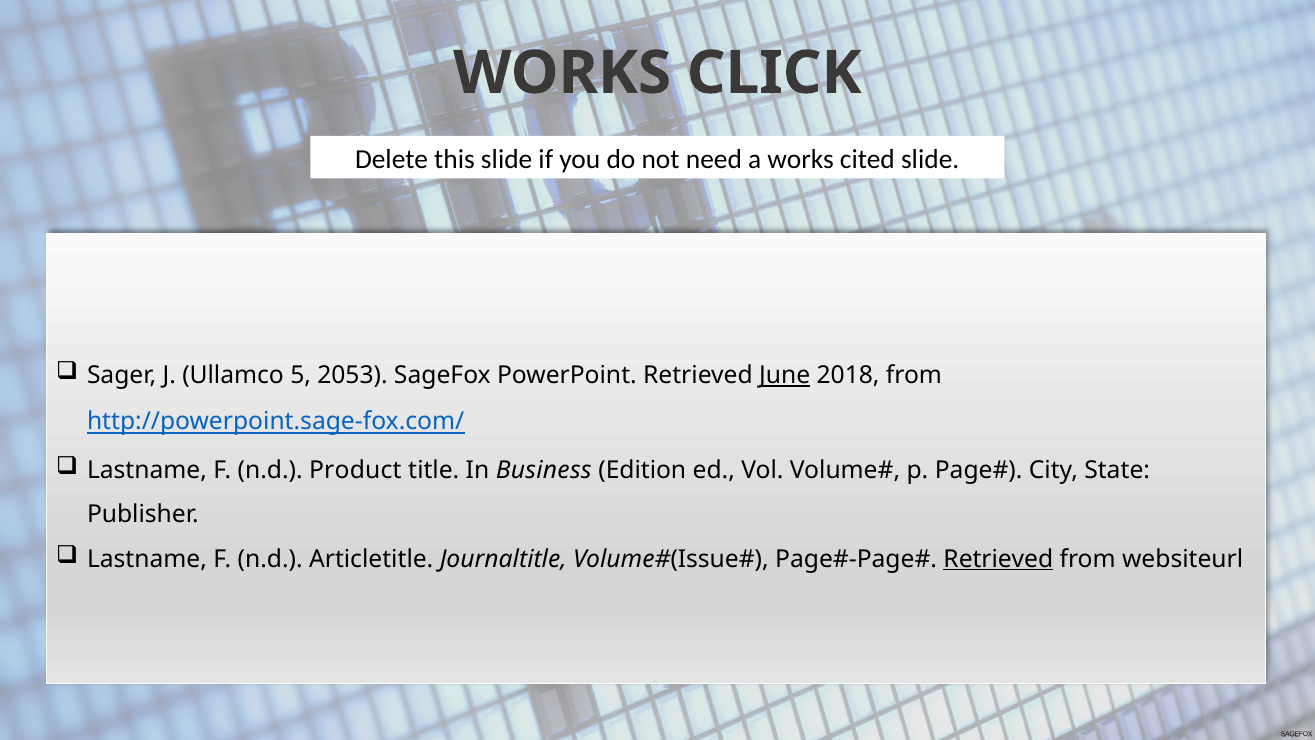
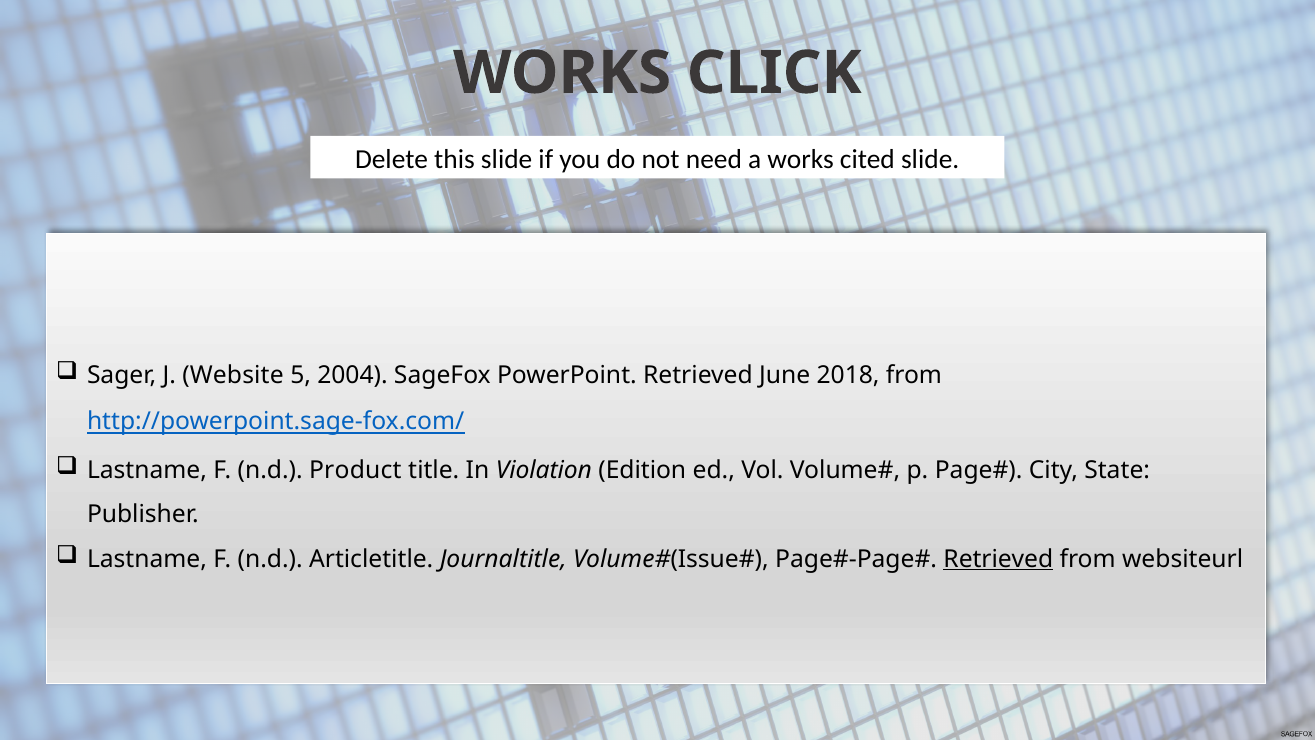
Ullamco: Ullamco -> Website (233, 375)
2053: 2053 -> 2004 (352, 375)
June underline: present -> none (785, 375)
Business: Business -> Violation (544, 470)
